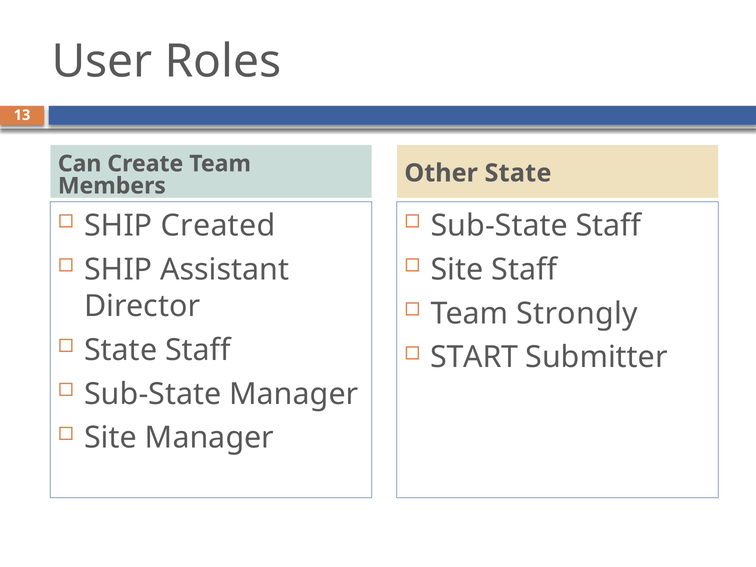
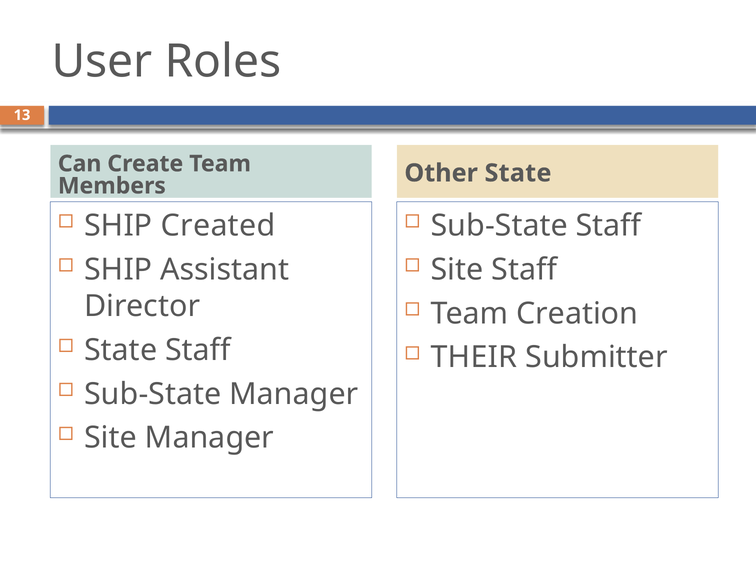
Strongly: Strongly -> Creation (577, 314)
START: START -> THEIR (474, 357)
